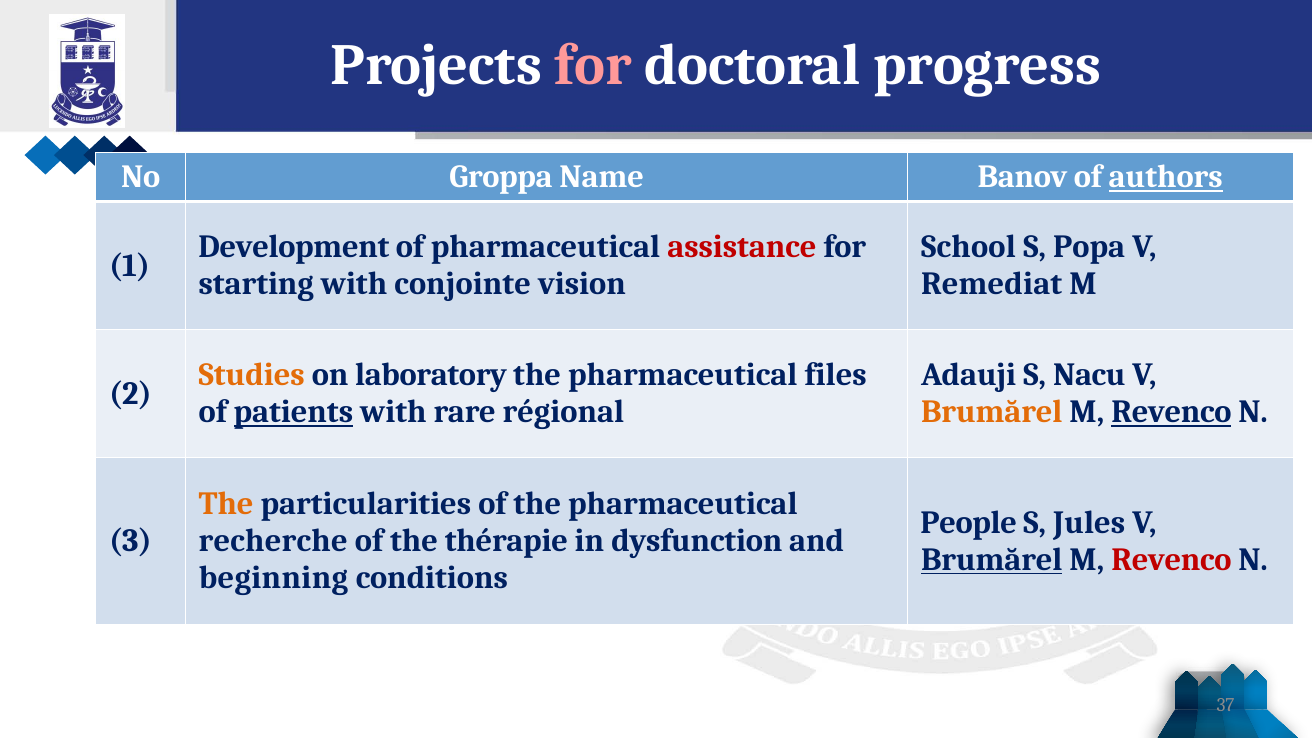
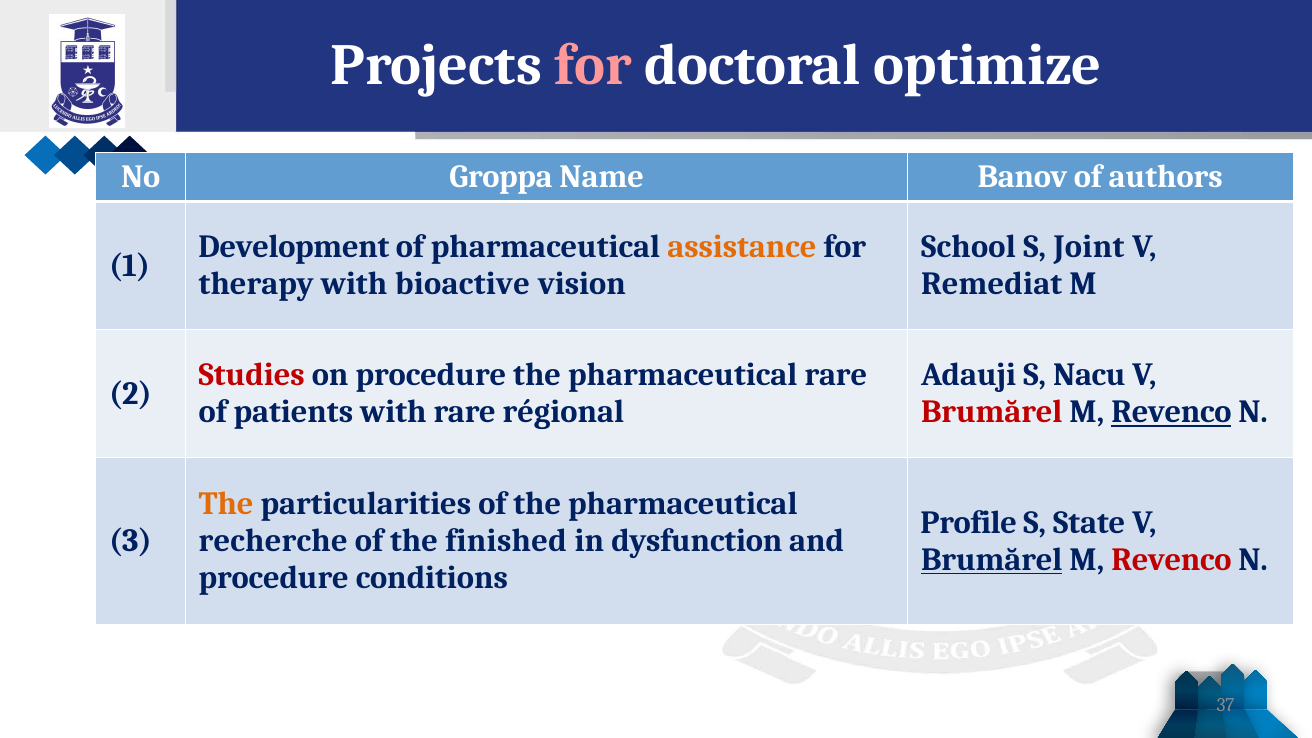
progress: progress -> optimize (988, 66)
authors underline: present -> none (1166, 177)
assistance colour: red -> orange (742, 247)
Popa: Popa -> Joint (1089, 247)
starting: starting -> therapy (256, 284)
conjointe: conjointe -> bioactive (463, 284)
Studies colour: orange -> red (252, 375)
on laboratory: laboratory -> procedure (431, 375)
pharmaceutical files: files -> rare (836, 375)
patients underline: present -> none (293, 412)
Brumărel colour: orange -> red (992, 412)
People: People -> Profile (969, 522)
Jules: Jules -> State (1089, 522)
thérapie: thérapie -> finished (506, 541)
beginning: beginning -> procedure (274, 578)
